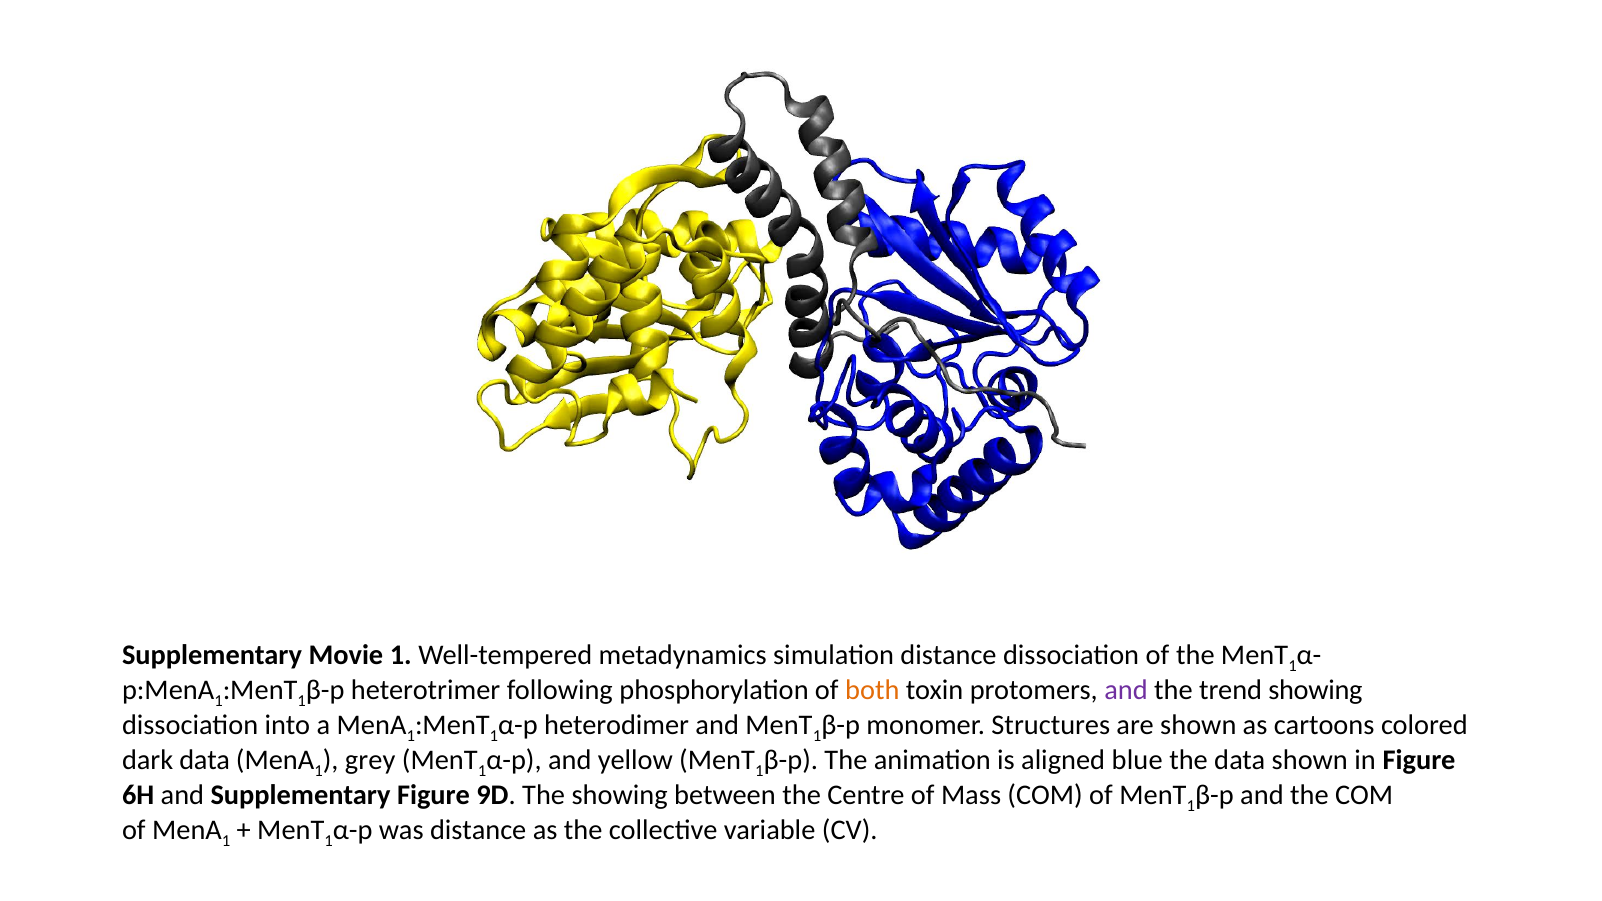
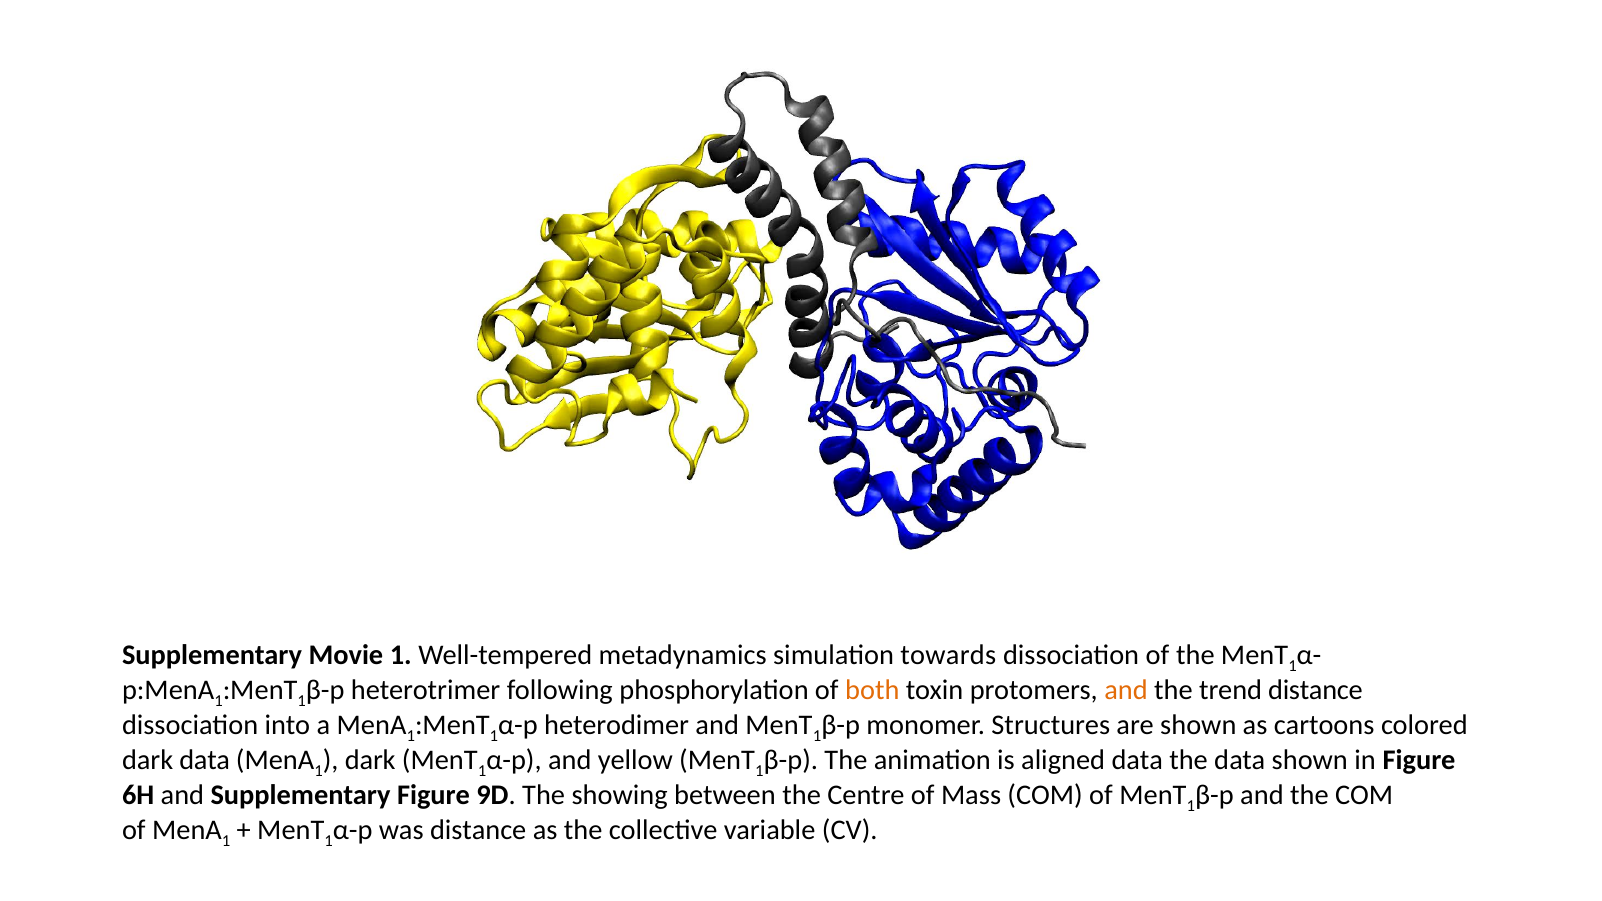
simulation distance: distance -> towards (948, 655)
and colour: purple -> orange (1126, 690)
trend showing: showing -> distance (1315, 690)
grey: grey -> dark (370, 760)
aligned blue: blue -> data (1137, 760)
